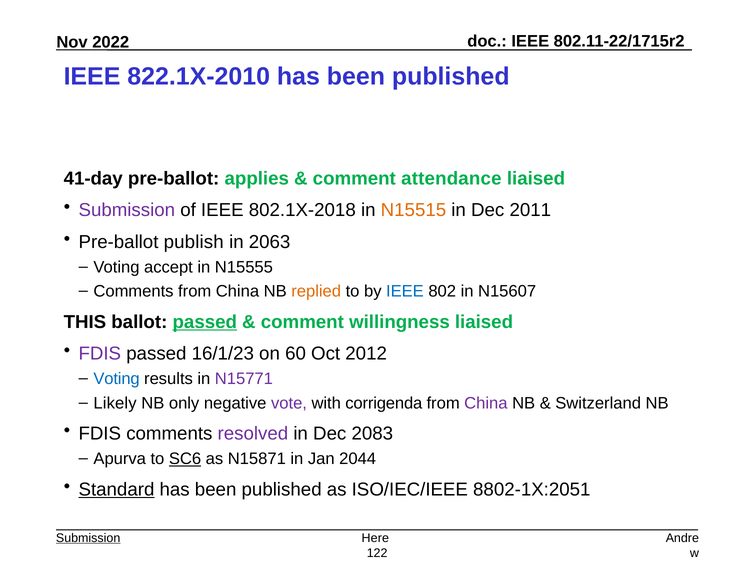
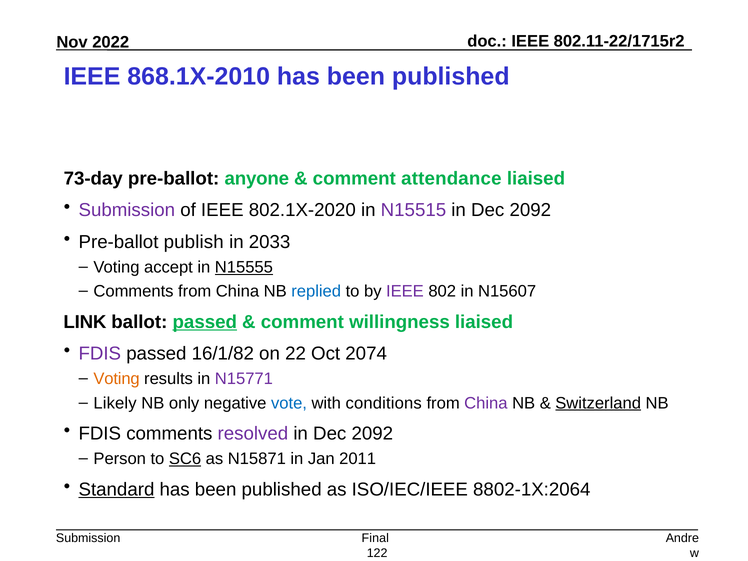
822.1X-2010: 822.1X-2010 -> 868.1X-2010 (199, 77)
41-day: 41-day -> 73-day (93, 178)
applies: applies -> anyone (257, 178)
802.1X-2018: 802.1X-2018 -> 802.1X-2020 (302, 210)
N15515 colour: orange -> purple (413, 210)
2011: 2011 -> 2092 (530, 210)
2063: 2063 -> 2033 (270, 242)
N15555 underline: none -> present (244, 267)
replied colour: orange -> blue (316, 291)
IEEE colour: blue -> purple (405, 291)
THIS: THIS -> LINK (85, 322)
16/1/23: 16/1/23 -> 16/1/82 (223, 354)
60: 60 -> 22 (296, 354)
2012: 2012 -> 2074 (366, 354)
Voting colour: blue -> orange (117, 379)
vote colour: purple -> blue (289, 403)
corrigenda: corrigenda -> conditions (384, 403)
Switzerland underline: none -> present (598, 403)
2083: 2083 -> 2092 (372, 434)
Apurva: Apurva -> Person (120, 459)
2044: 2044 -> 2011 (358, 459)
8802-1X:2051: 8802-1X:2051 -> 8802-1X:2064 (532, 490)
Submission underline: present -> none (88, 538)
Here: Here -> Final (375, 538)
